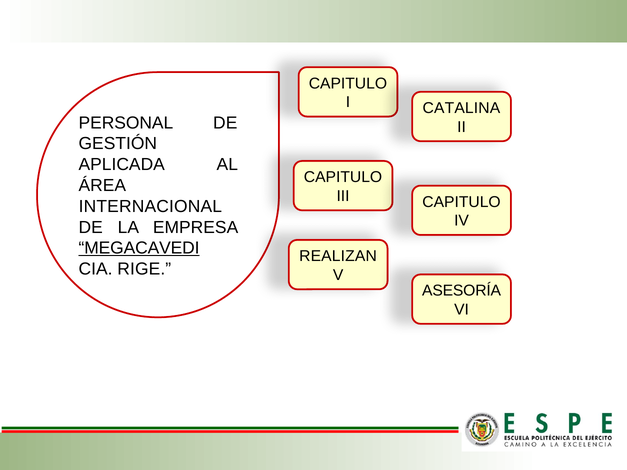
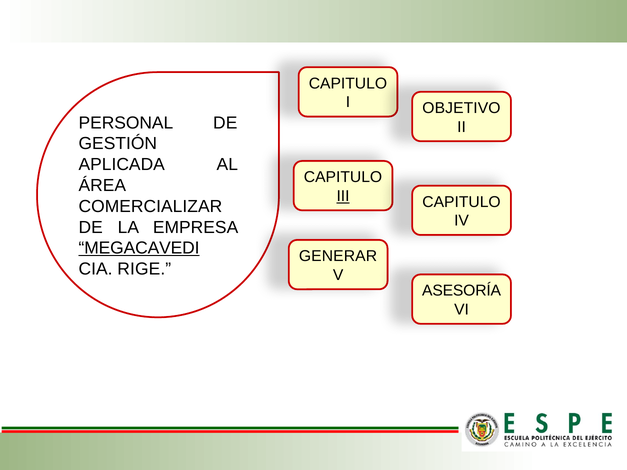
CATALINA: CATALINA -> OBJETIVO (461, 108)
III underline: none -> present (343, 196)
INTERNACIONAL: INTERNACIONAL -> COMERCIALIZAR (150, 206)
REALIZAN: REALIZAN -> GENERAR (338, 256)
